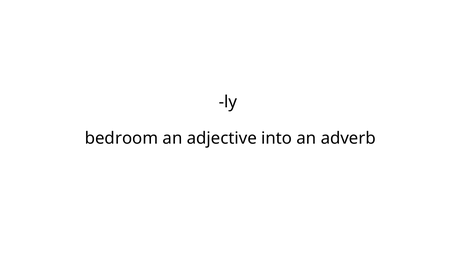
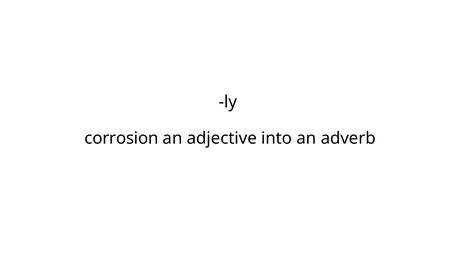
bedroom: bedroom -> corrosion (122, 138)
